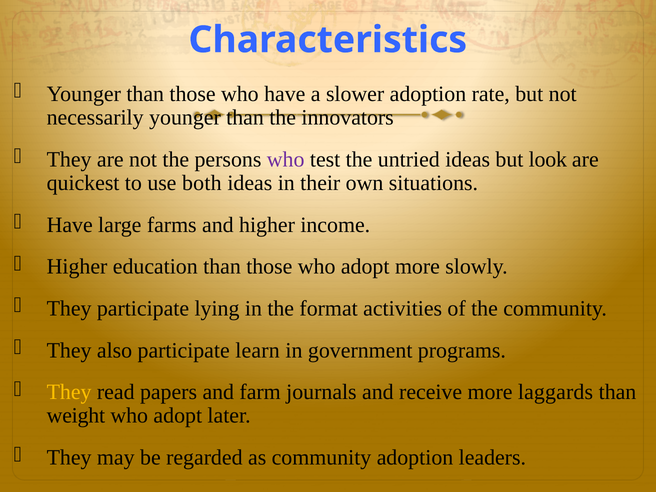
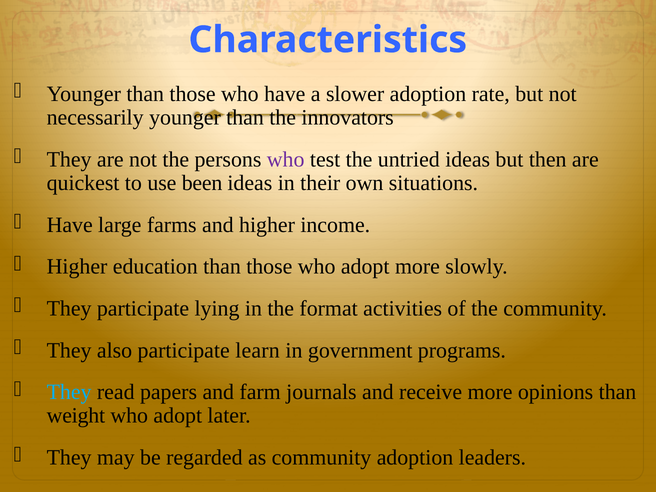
look: look -> then (548, 159)
both: both -> been (202, 183)
They colour: yellow -> light blue (69, 392)
laggards: laggards -> opinions (556, 392)
